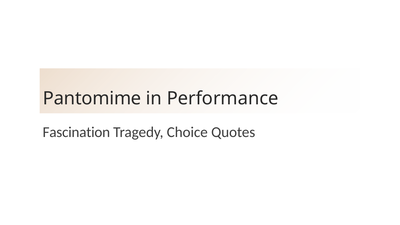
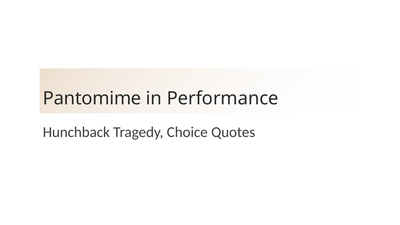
Fascination: Fascination -> Hunchback (76, 132)
